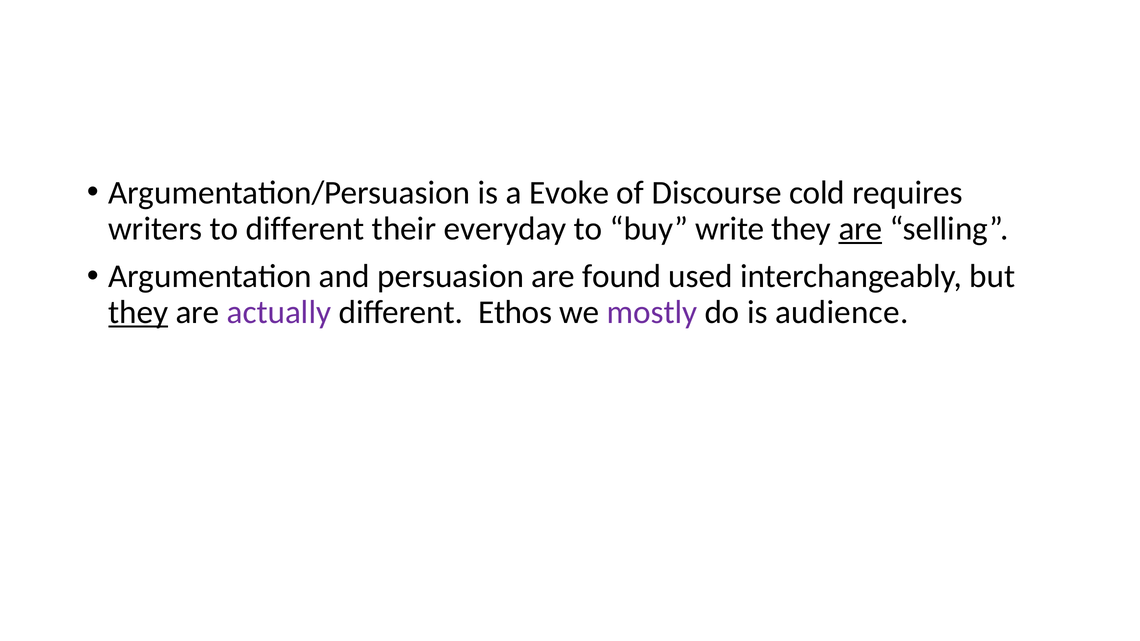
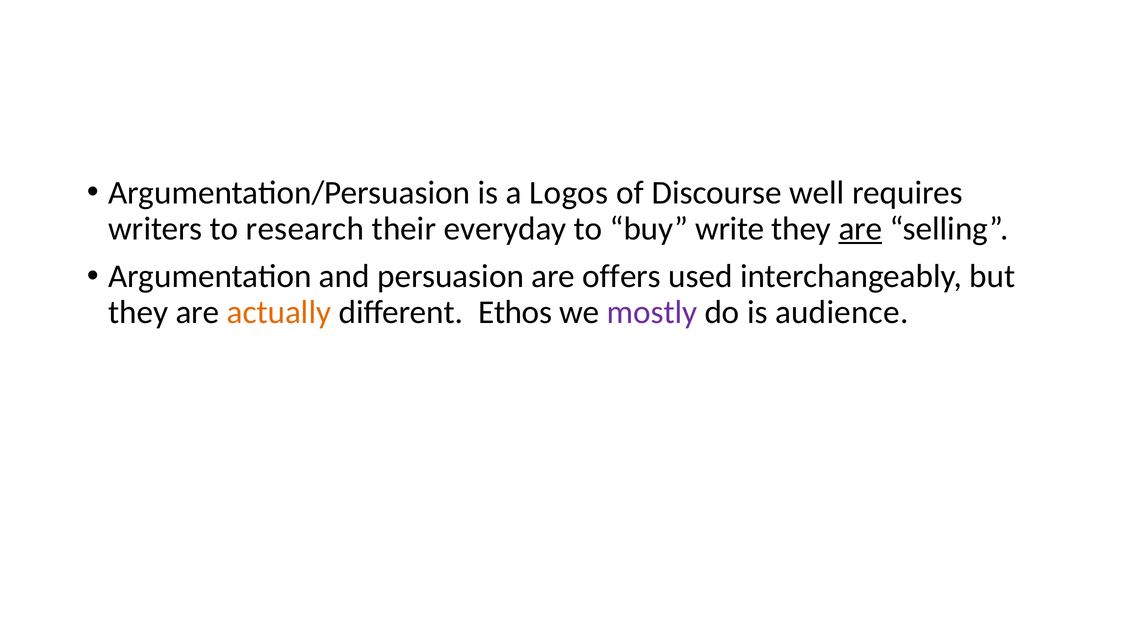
Evoke: Evoke -> Logos (569, 193)
cold: cold -> well (817, 193)
to different: different -> research (305, 229)
found: found -> offers (622, 276)
they underline: present -> none (138, 312)
actually colour: purple -> orange (279, 312)
